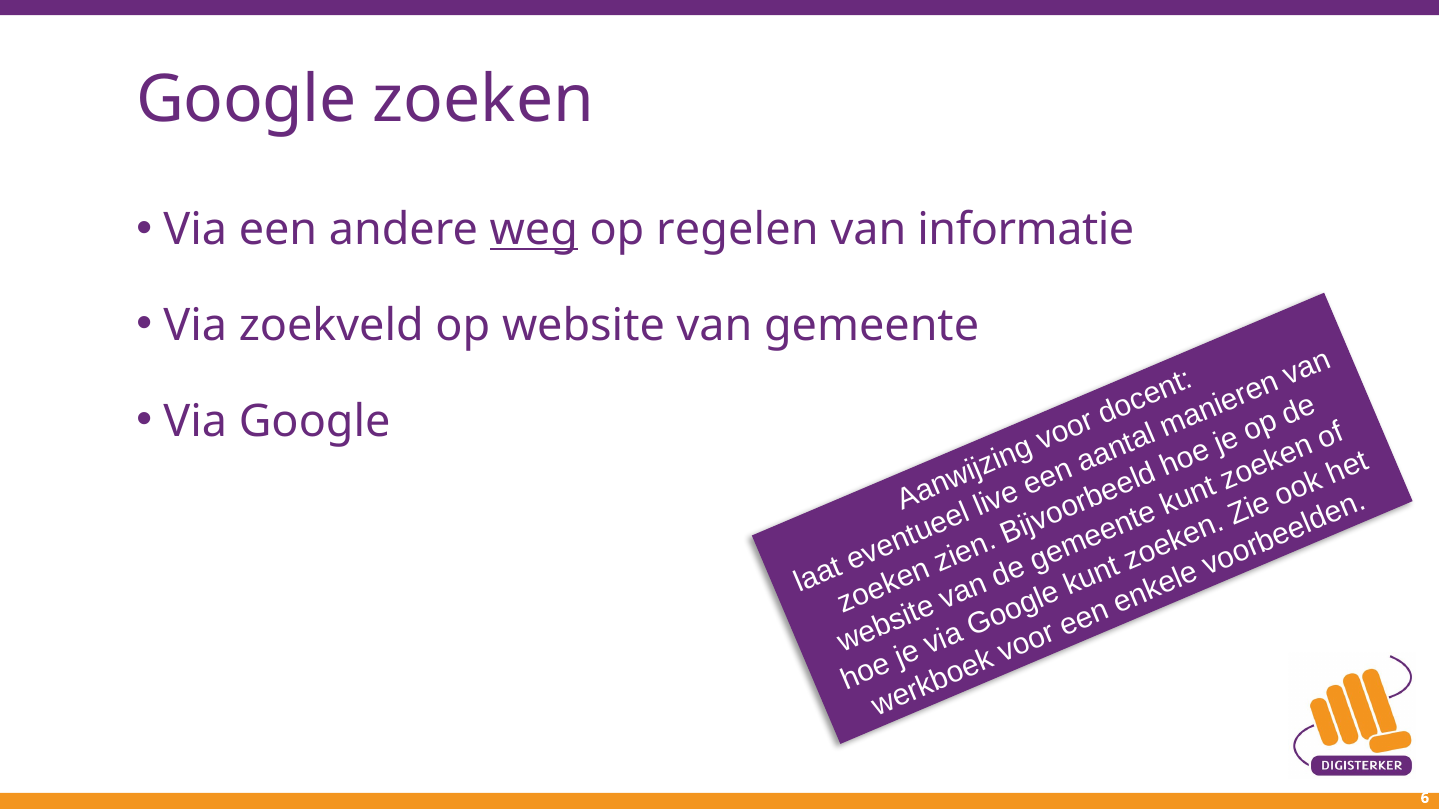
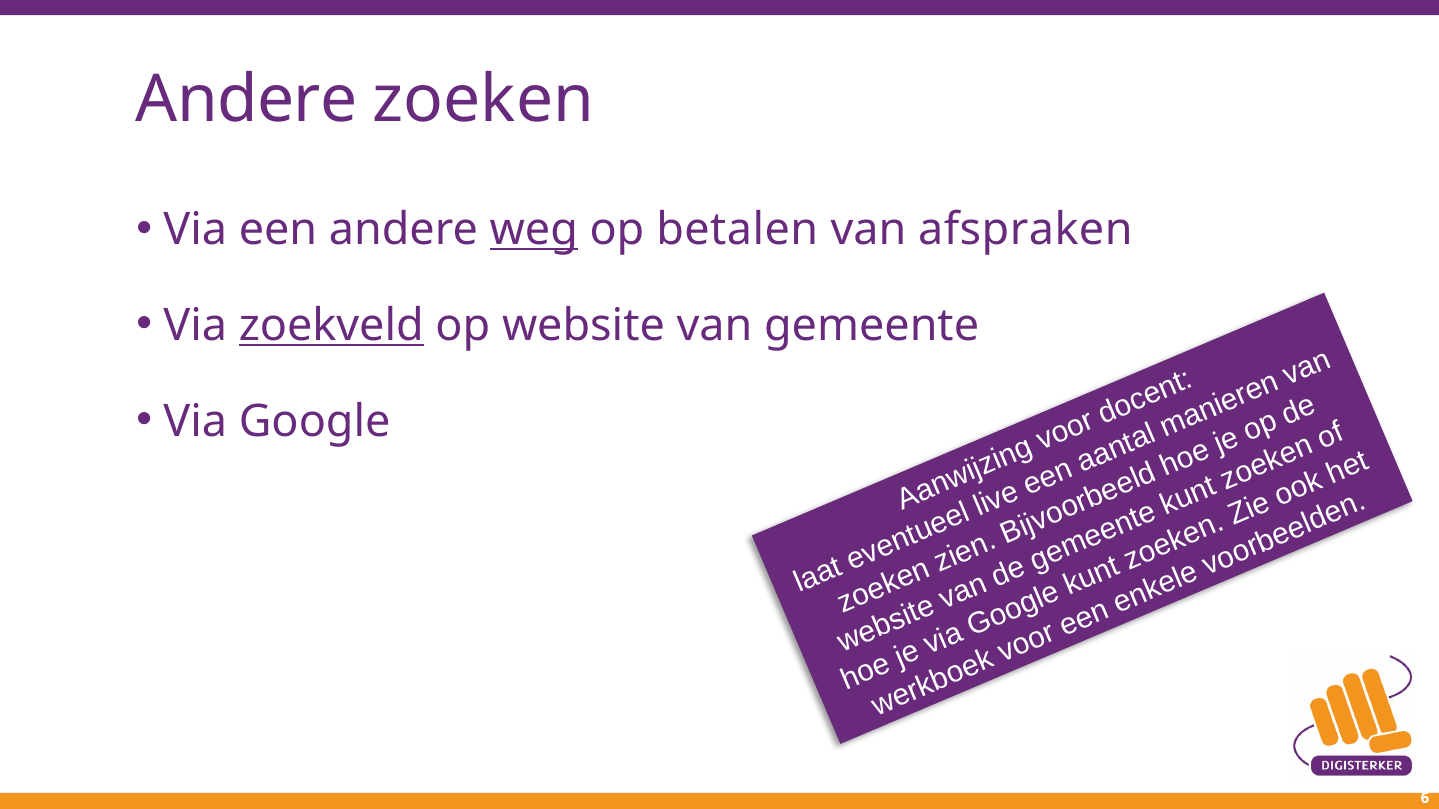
Google: Google -> Andere (246, 99)
regelen: regelen -> betalen (737, 230)
informatie: informatie -> afspraken (1025, 230)
zoekveld underline: none -> present (331, 326)
